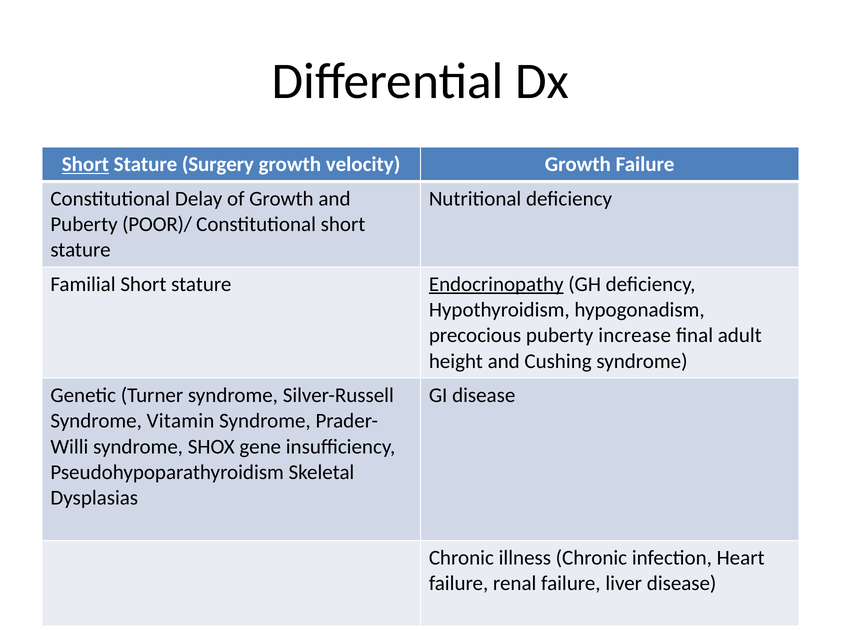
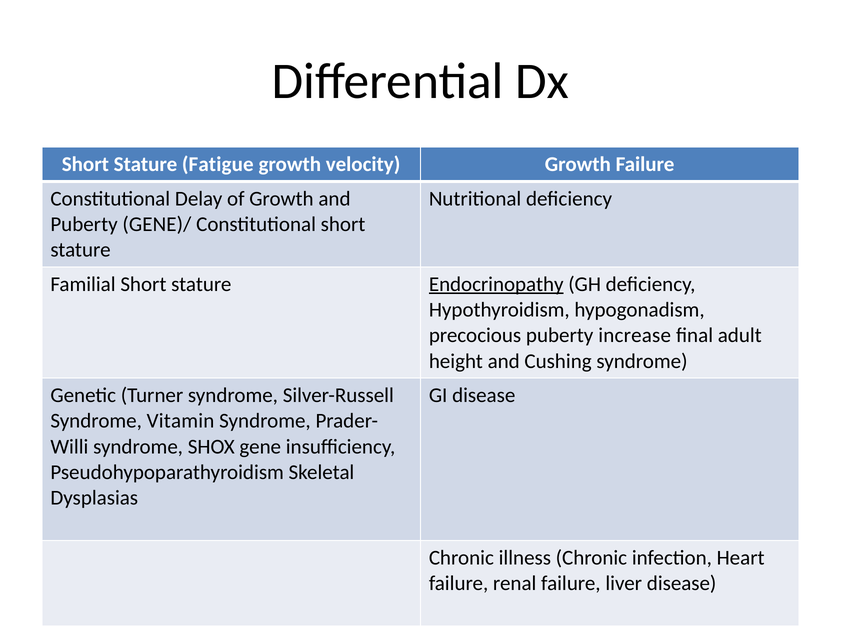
Short underline: present -> none (85, 164)
Surgery: Surgery -> Fatigue (218, 164)
POOR)/: POOR)/ -> GENE)/ (157, 224)
